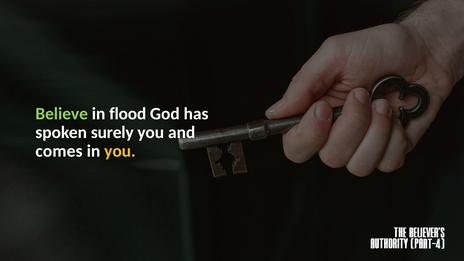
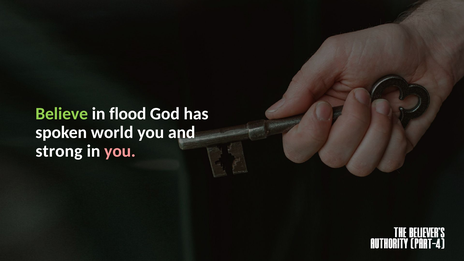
surely: surely -> world (112, 132)
comes: comes -> strong (59, 151)
you colour: yellow -> pink (120, 151)
